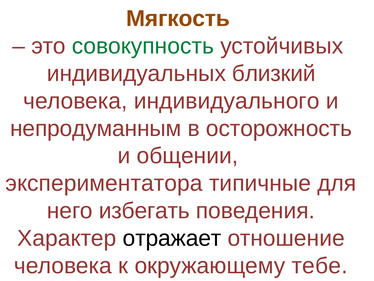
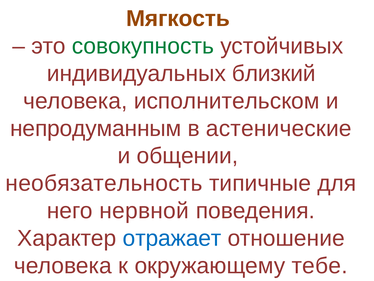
индивидуального: индивидуального -> исполнительском (227, 101)
осторожность: осторожность -> астенические (279, 128)
экспериментатора: экспериментатора -> необязательность (104, 183)
избегать: избегать -> нервной (144, 210)
отражает colour: black -> blue (172, 238)
